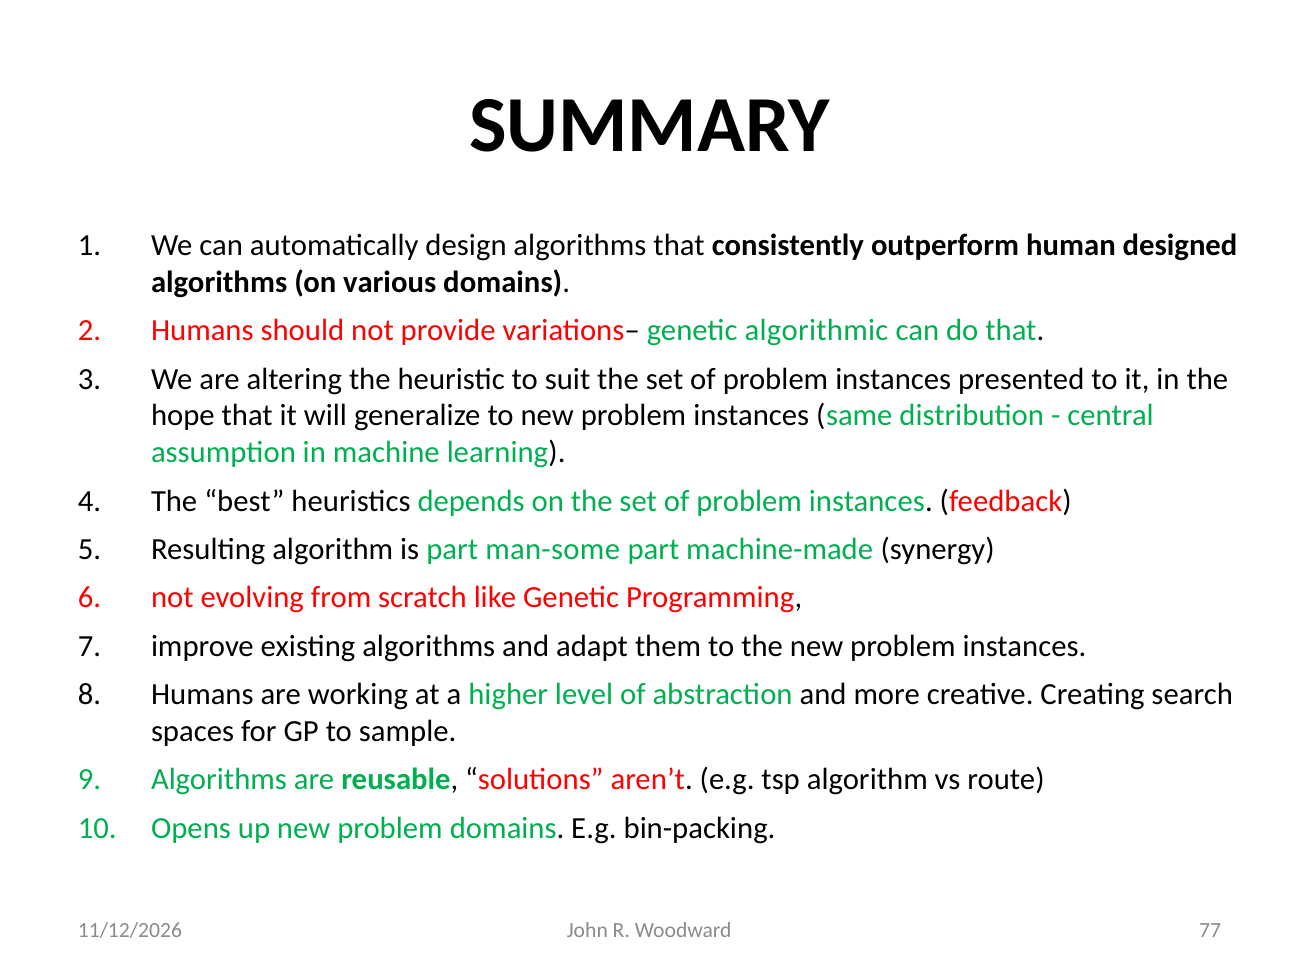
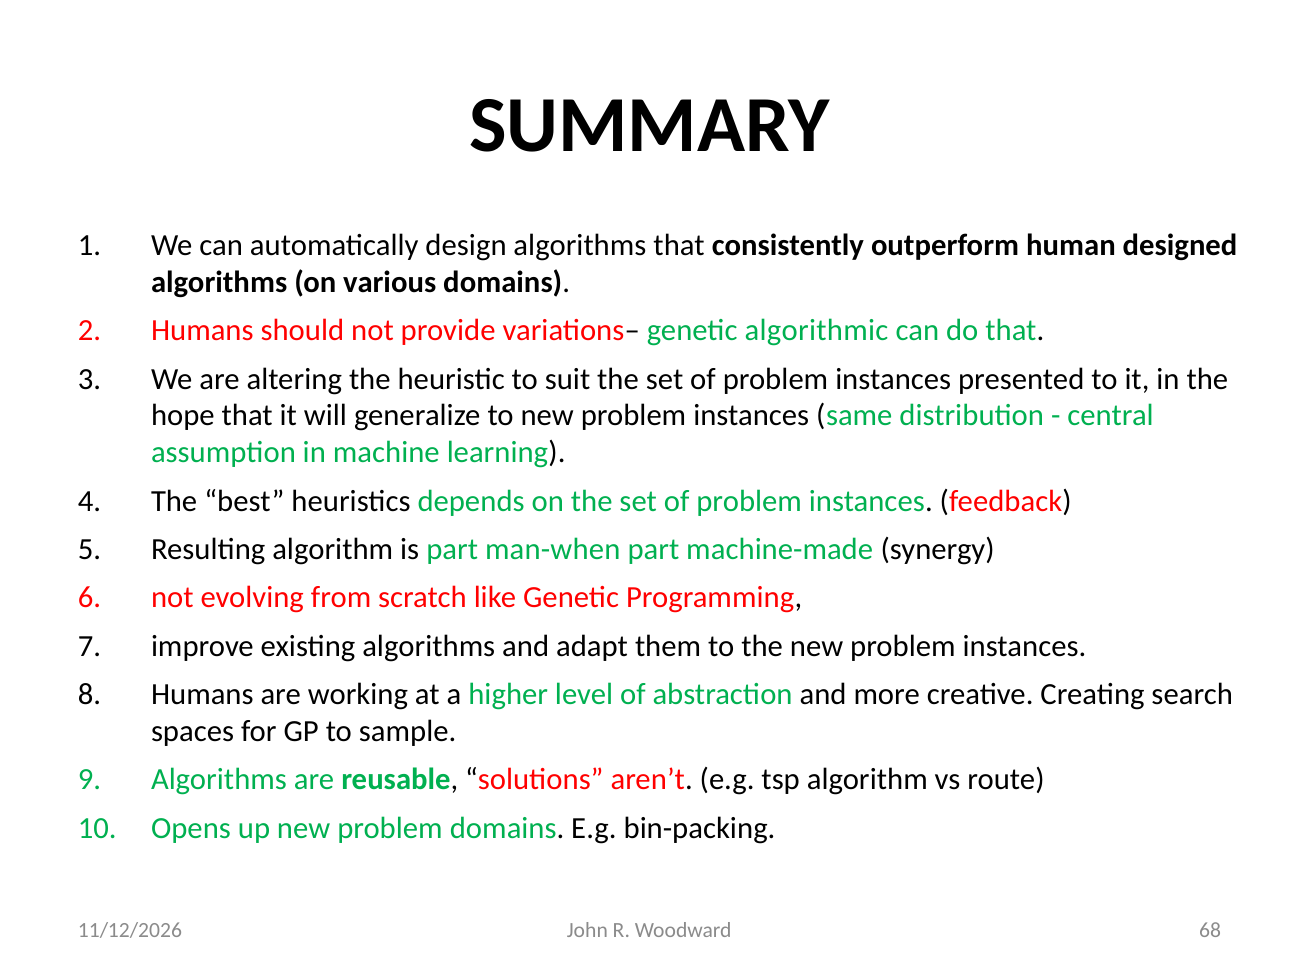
man-some: man-some -> man-when (553, 549)
77: 77 -> 68 (1210, 930)
